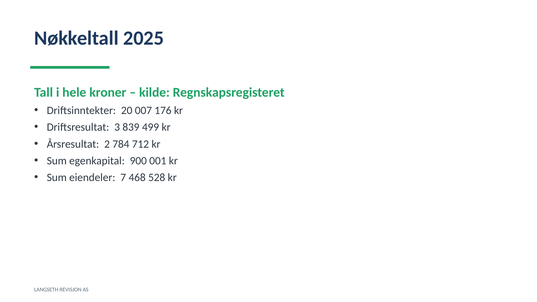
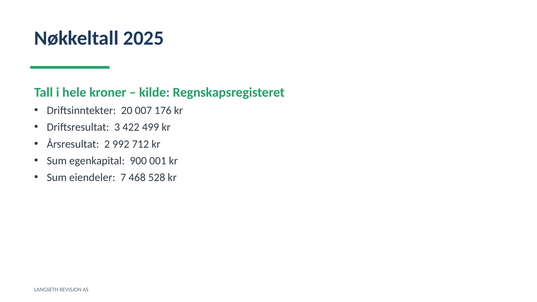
839: 839 -> 422 (131, 127)
784: 784 -> 992 (121, 144)
